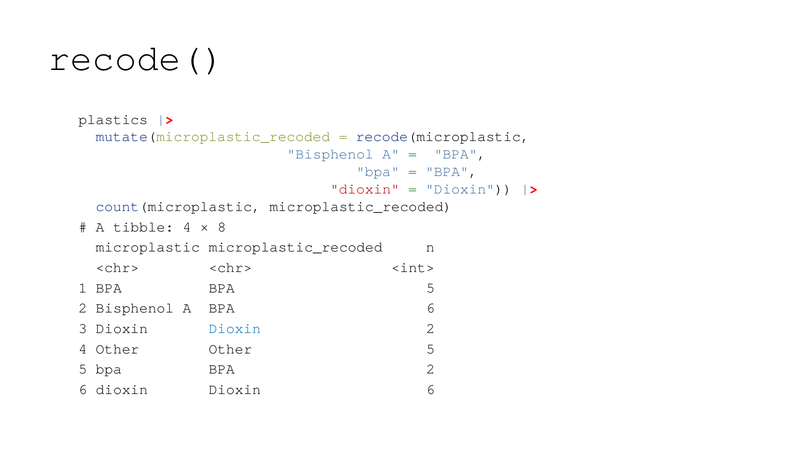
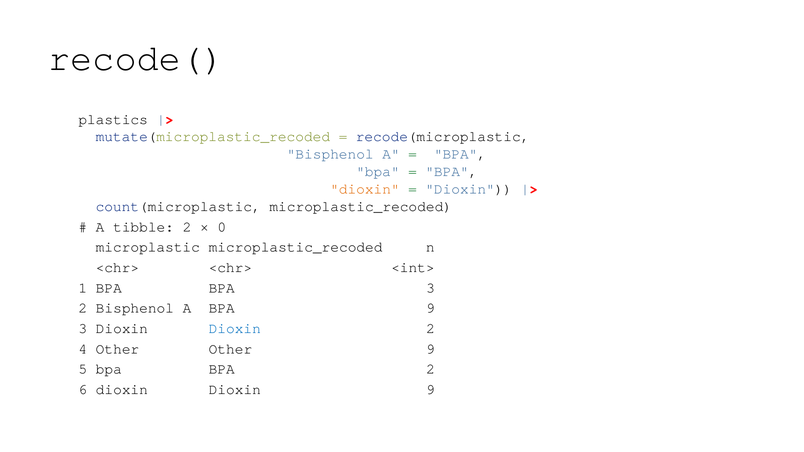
dioxin colour: red -> orange (365, 189)
tibble 4: 4 -> 2 (187, 227)
8: 8 -> 0 (222, 227)
BPA 5: 5 -> 3 (430, 288)
BPA 6: 6 -> 9 (430, 308)
Other 5: 5 -> 9 (430, 349)
Dioxin 6: 6 -> 9 (430, 390)
